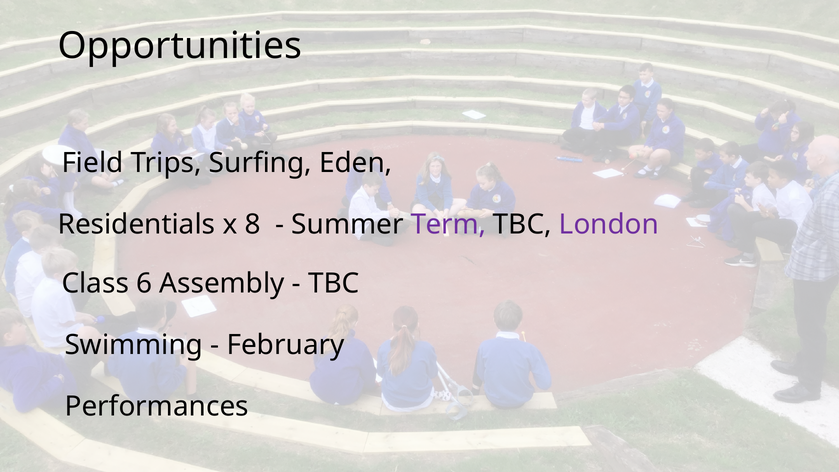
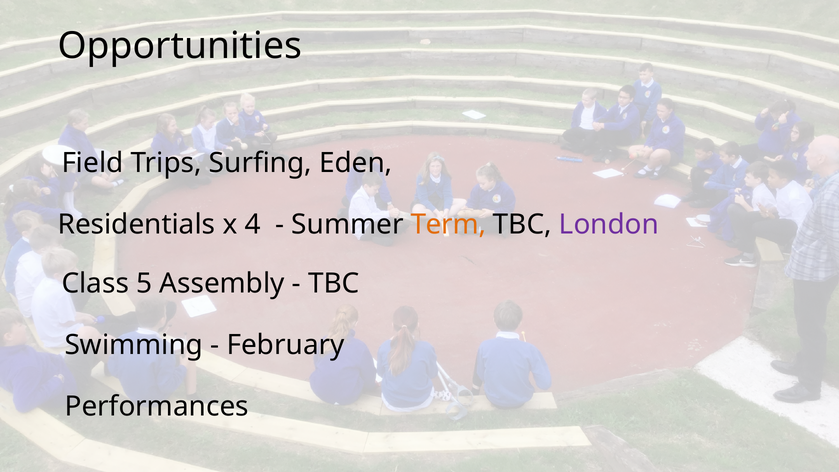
8: 8 -> 4 (253, 224)
Term colour: purple -> orange (448, 224)
6: 6 -> 5 (144, 284)
